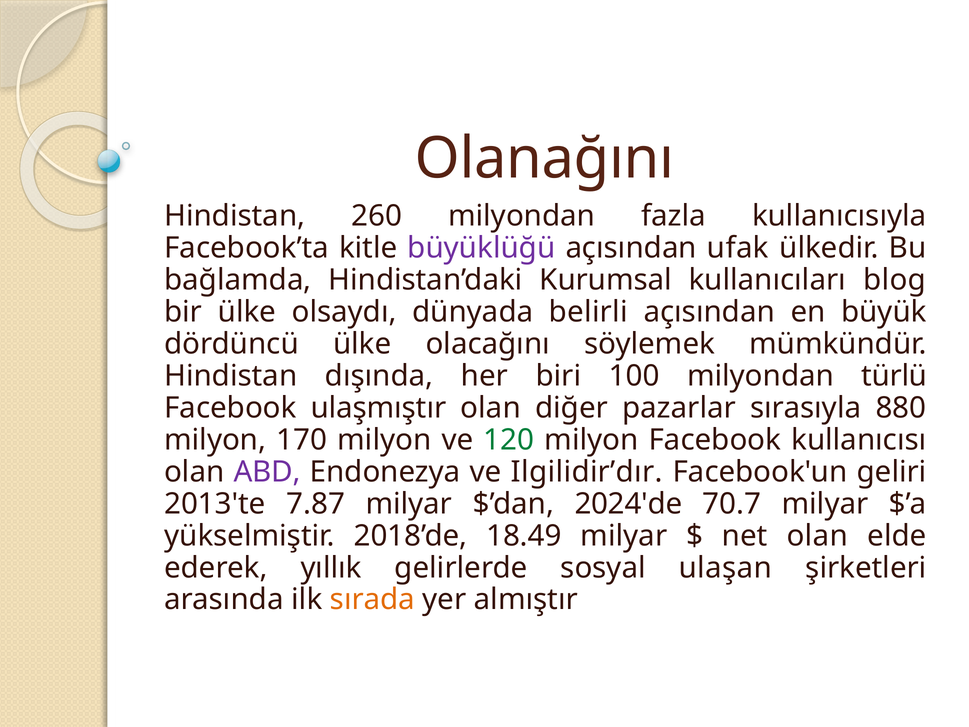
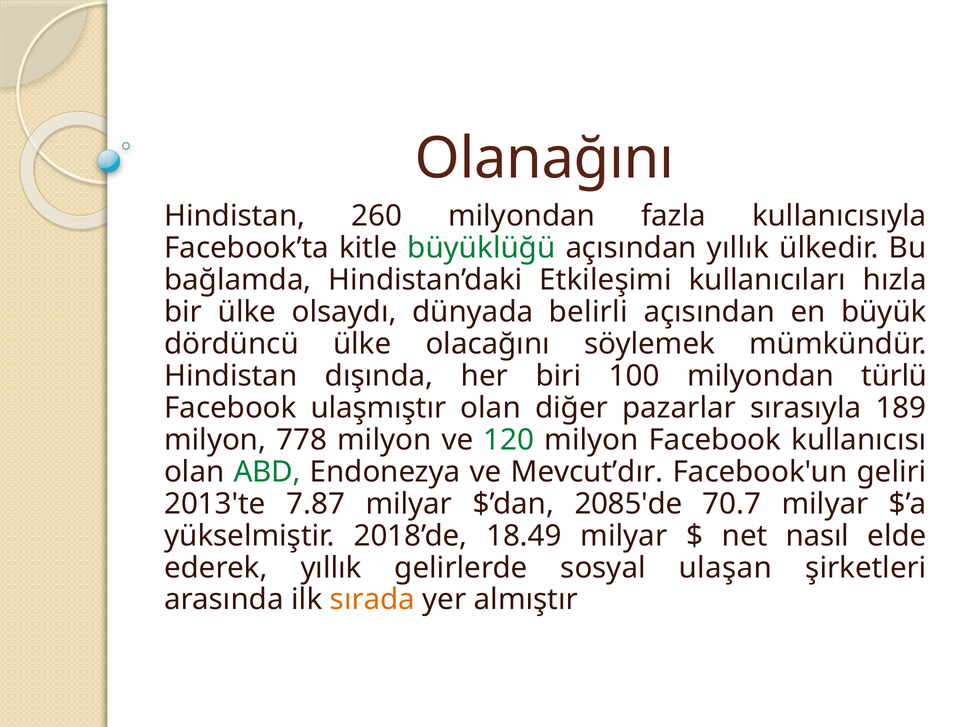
büyüklüğü colour: purple -> green (481, 248)
açısından ufak: ufak -> yıllık (738, 248)
Kurumsal: Kurumsal -> Etkileşimi (606, 280)
blog: blog -> hızla (895, 280)
880: 880 -> 189 (901, 408)
170: 170 -> 778 (302, 440)
ABD colour: purple -> green (267, 472)
Ilgilidir’dır: Ilgilidir’dır -> Mevcut’dır (587, 472)
2024'de: 2024'de -> 2085'de (628, 504)
net olan: olan -> nasıl (817, 536)
